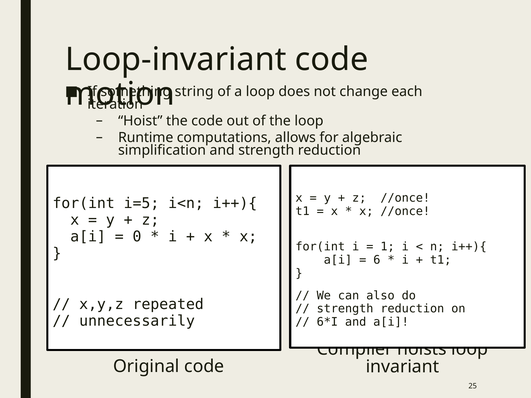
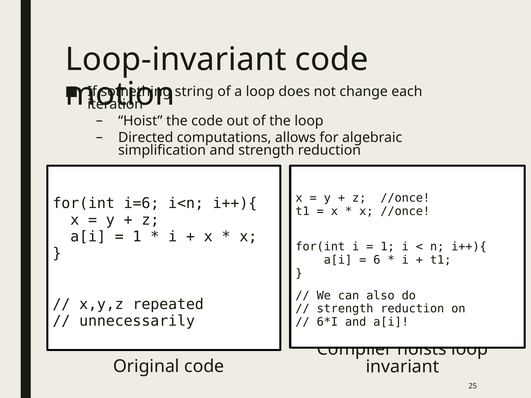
Runtime: Runtime -> Directed (146, 138)
i=5: i=5 -> i=6 (141, 203)
0: 0 -> 1 (137, 237)
